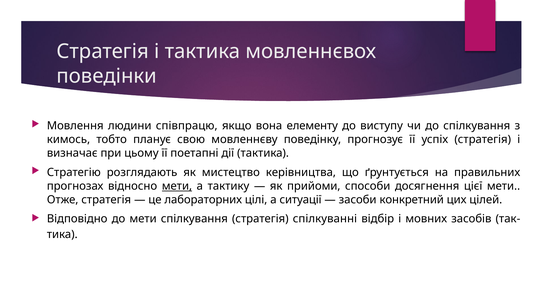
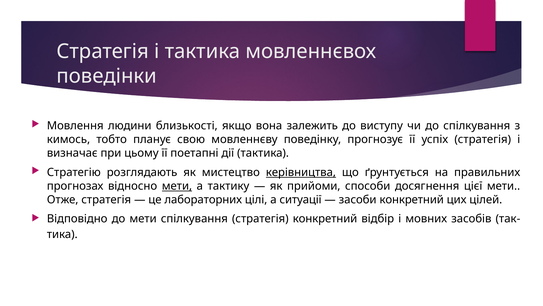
співпрацю: співпрацю -> близькості (187, 126)
елементу: елементу -> залежить (312, 126)
керівництва underline: none -> present (301, 172)
стратегія спілкуванні: спілкуванні -> конкретний (325, 218)
